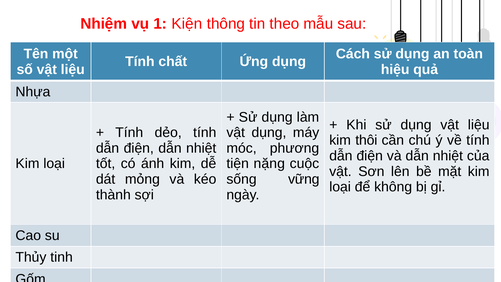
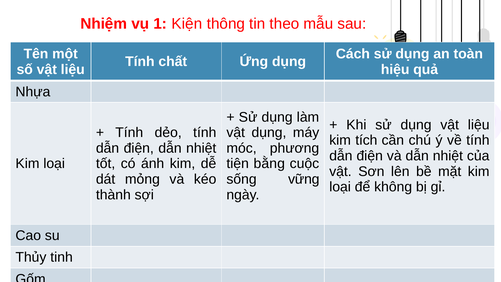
thôi: thôi -> tích (366, 140)
nặng: nặng -> bằng (269, 164)
